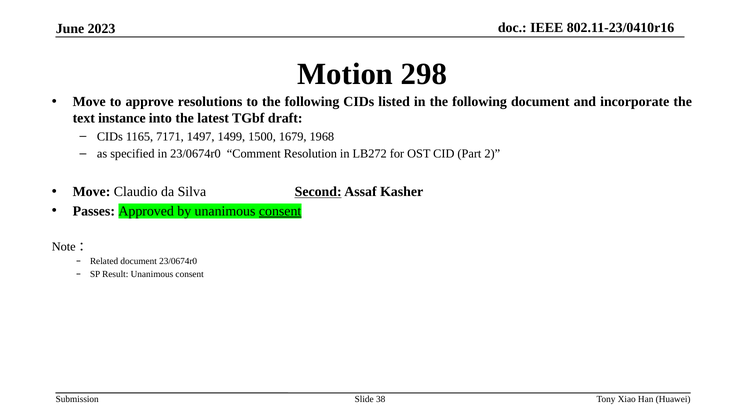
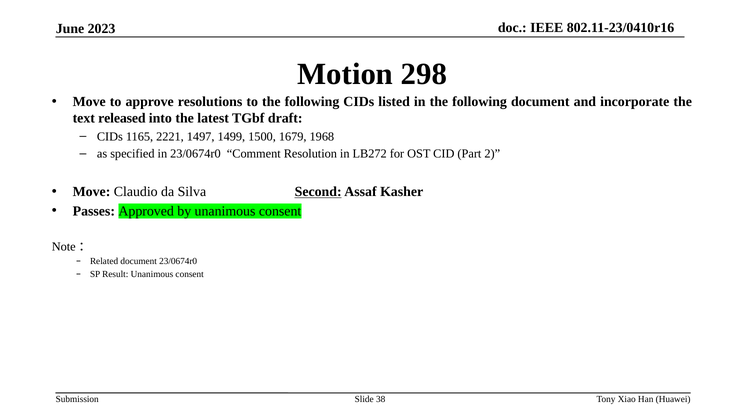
instance: instance -> released (122, 118)
7171: 7171 -> 2221 (170, 137)
consent underline: present -> none (280, 211)
